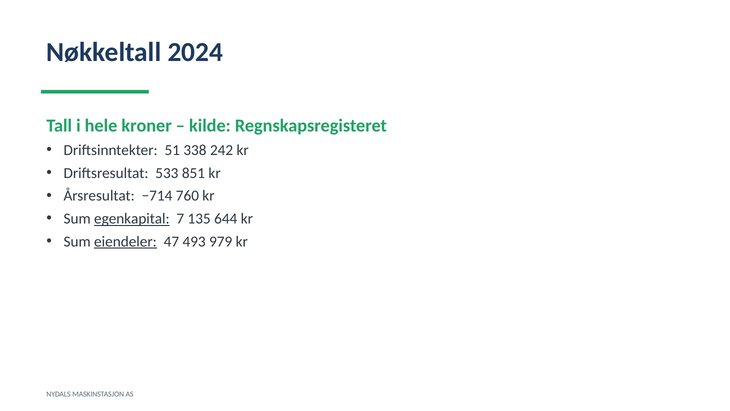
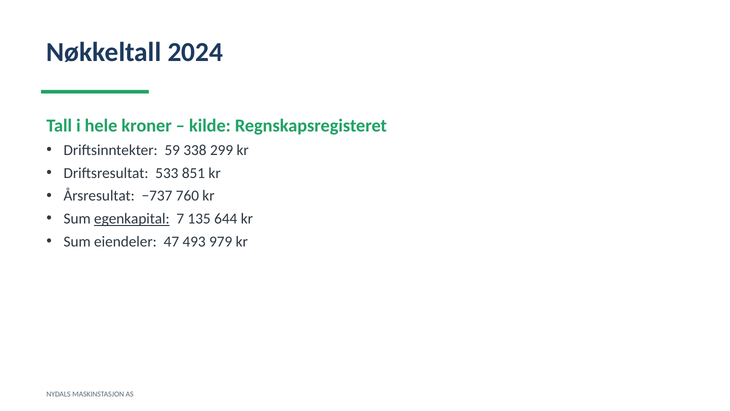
51: 51 -> 59 (172, 150)
242: 242 -> 299 (222, 150)
−714: −714 -> −737 (157, 196)
eiendeler underline: present -> none (125, 241)
